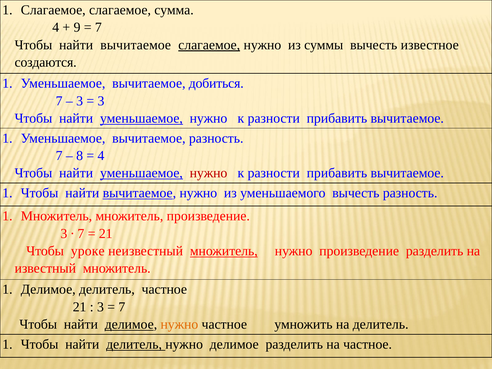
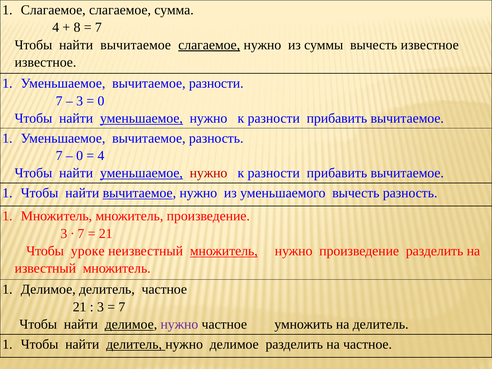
9: 9 -> 8 (77, 27)
создаются: создаются -> известное (45, 62)
вычитаемое добиться: добиться -> разности (216, 83)
3: 3 -> 0 (101, 101)
8: 8 -> 0 (80, 156)
нужно colour: orange -> purple (179, 324)
